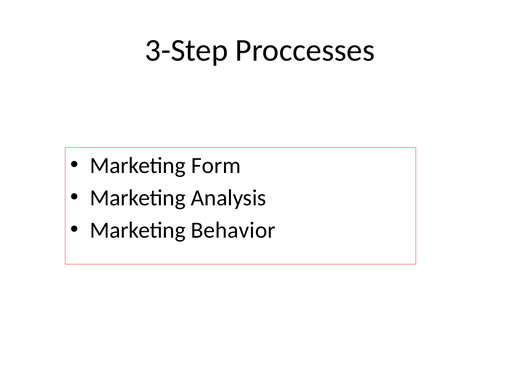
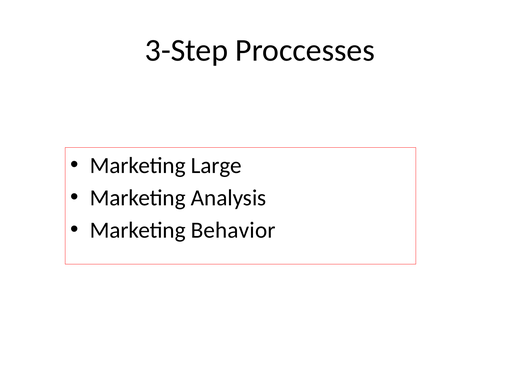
Form: Form -> Large (216, 165)
